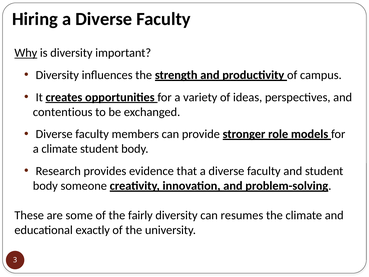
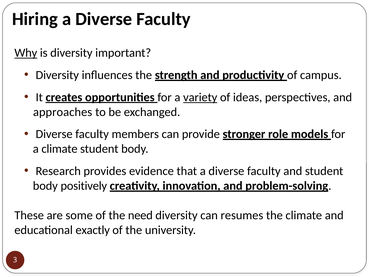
variety underline: none -> present (200, 97)
contentious: contentious -> approaches (63, 112)
someone: someone -> positively (84, 186)
fairly: fairly -> need (140, 215)
